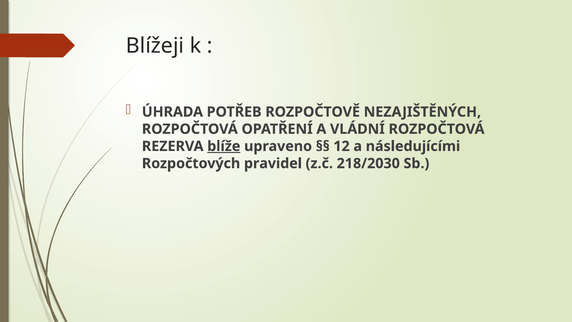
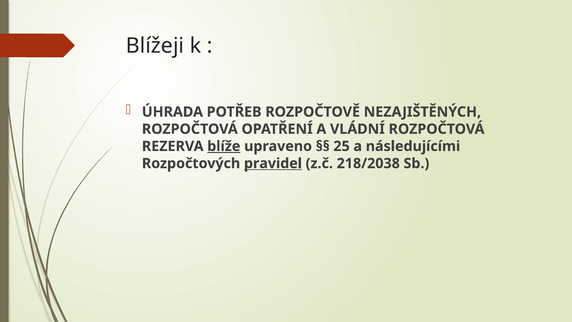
12: 12 -> 25 (342, 146)
pravidel underline: none -> present (273, 163)
218/2030: 218/2030 -> 218/2038 (368, 163)
